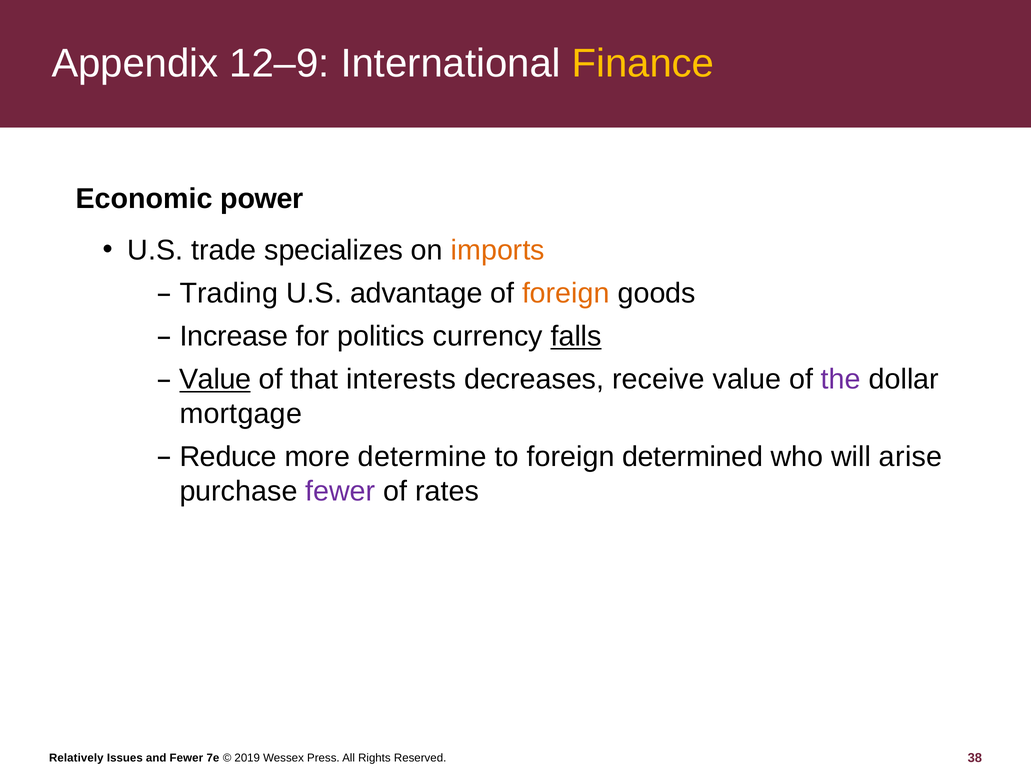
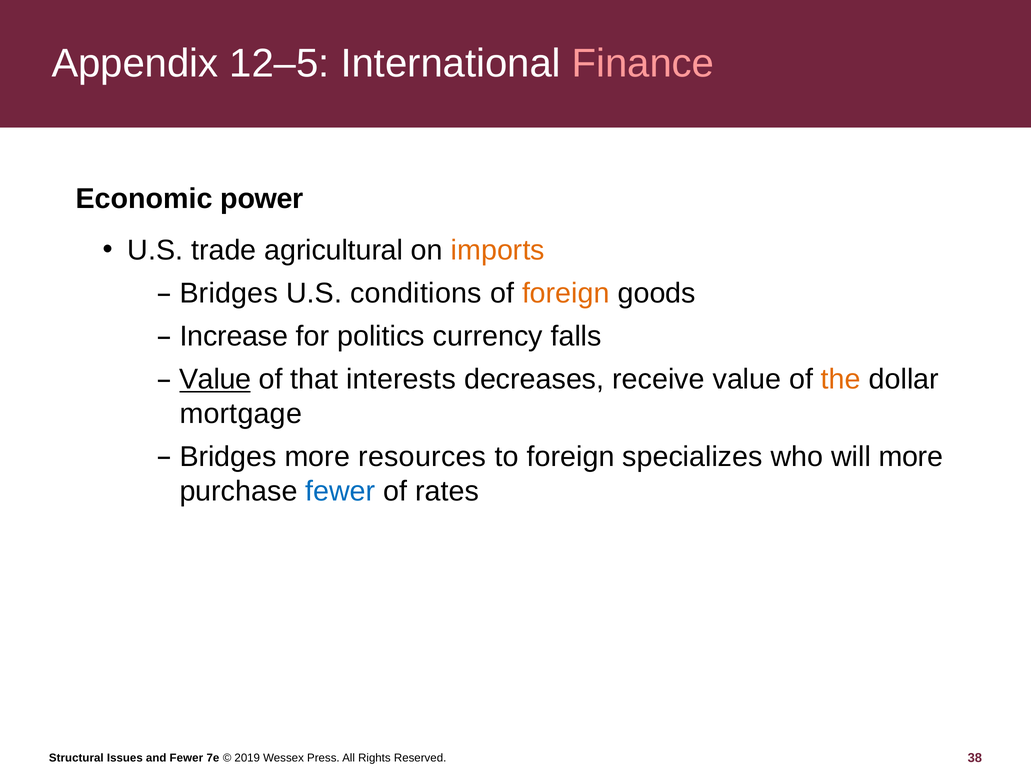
12–9: 12–9 -> 12–5 (280, 64)
Finance colour: yellow -> pink (643, 64)
specializes: specializes -> agricultural (334, 250)
Trading: Trading -> Bridges (229, 294)
advantage: advantage -> conditions (416, 294)
falls underline: present -> none (576, 337)
the colour: purple -> orange (841, 380)
Reduce: Reduce -> Bridges (228, 457)
determine: determine -> resources (422, 457)
determined: determined -> specializes (692, 457)
will arise: arise -> more (911, 457)
fewer colour: purple -> blue (340, 491)
Relatively: Relatively -> Structural (76, 758)
